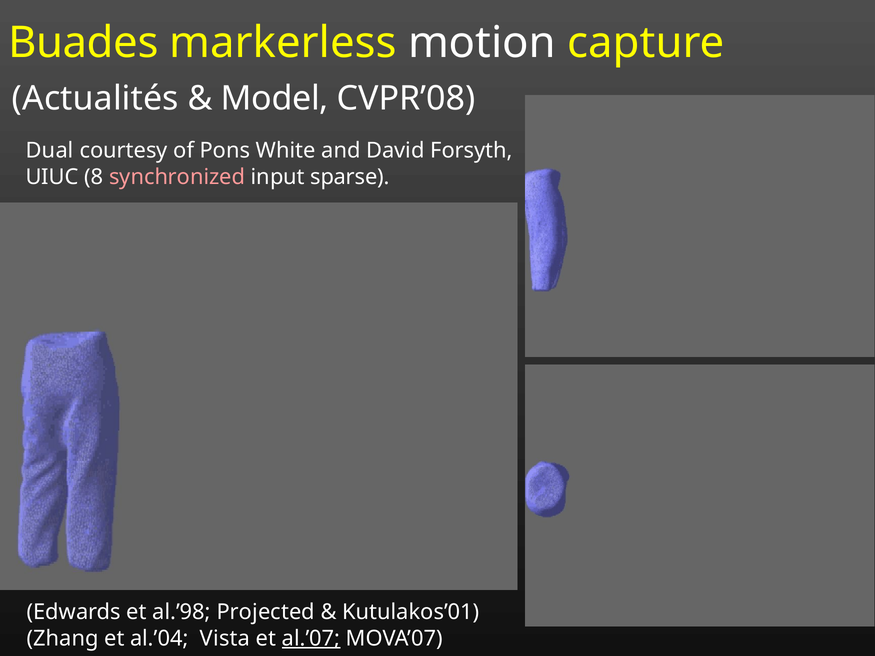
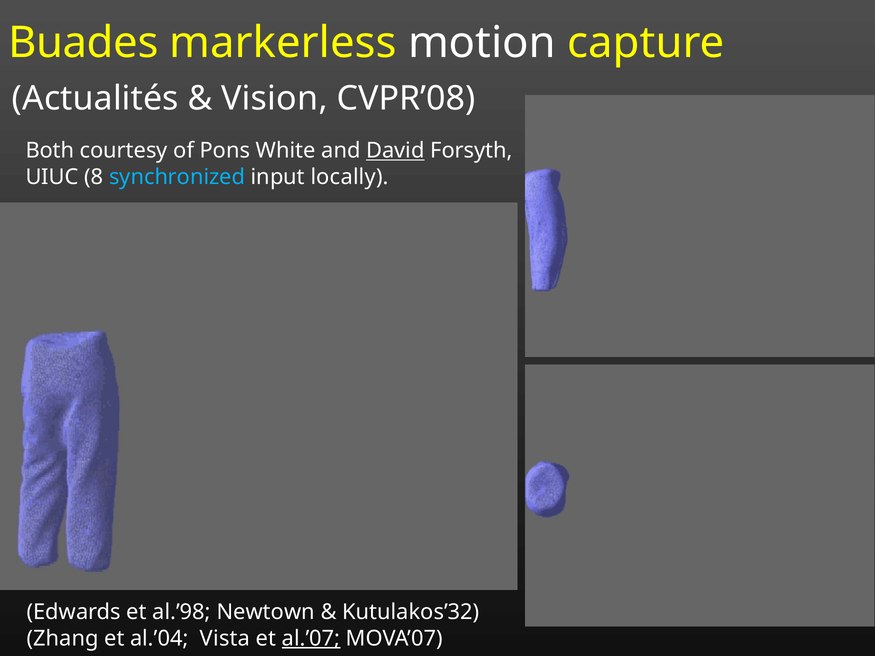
Model: Model -> Vision (274, 98)
Dual: Dual -> Both (50, 151)
David underline: none -> present (395, 151)
synchronized colour: pink -> light blue (177, 177)
sparse: sparse -> locally (350, 177)
Projected: Projected -> Newtown (266, 612)
Kutulakos’01: Kutulakos’01 -> Kutulakos’32 (411, 612)
